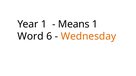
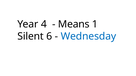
Year 1: 1 -> 4 (44, 24)
Word: Word -> Silent (31, 37)
Wednesday colour: orange -> blue (88, 37)
